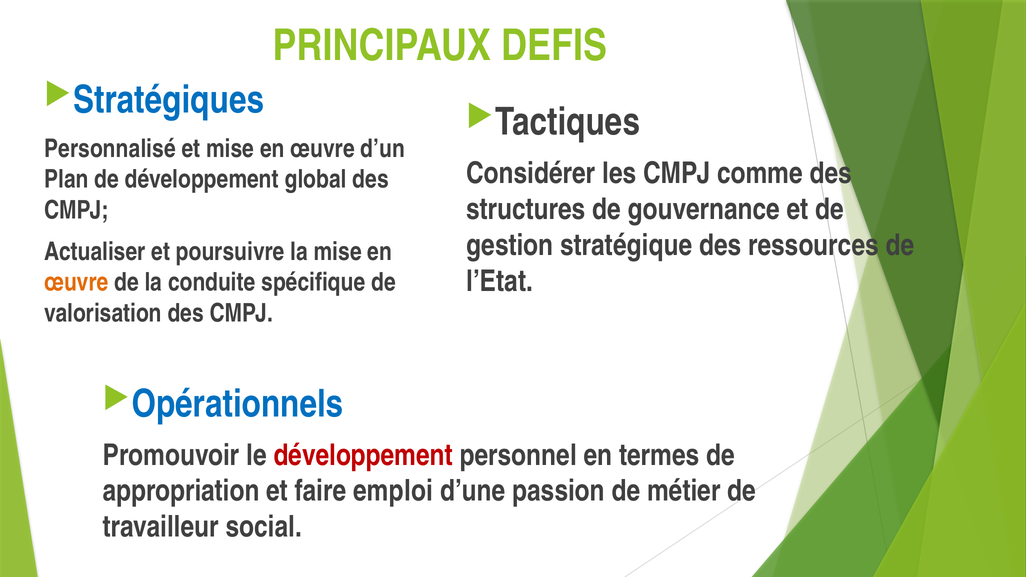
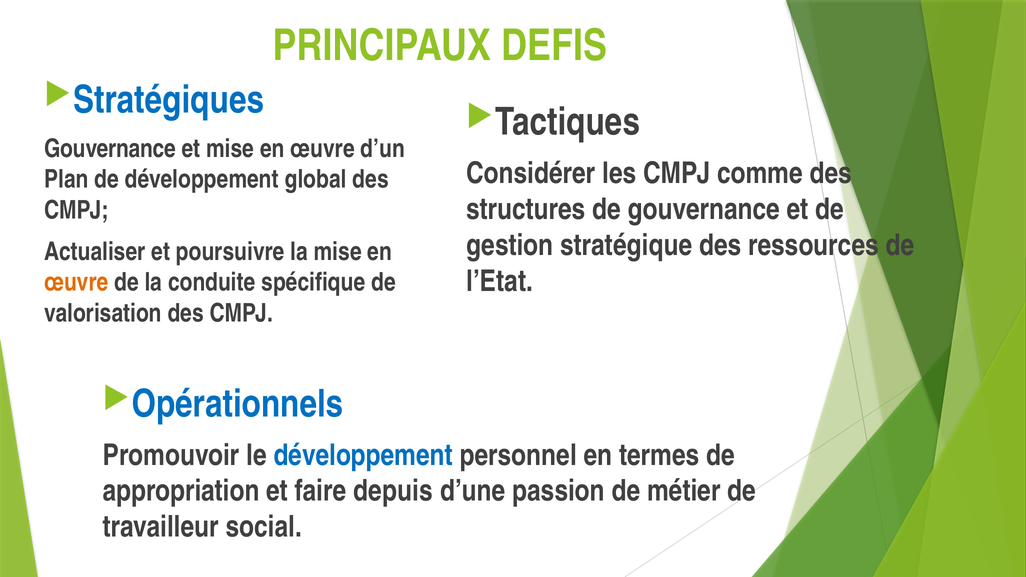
Personnalisé: Personnalisé -> Gouvernance (110, 149)
développement colour: red -> blue (363, 455)
emploi: emploi -> depuis (393, 491)
